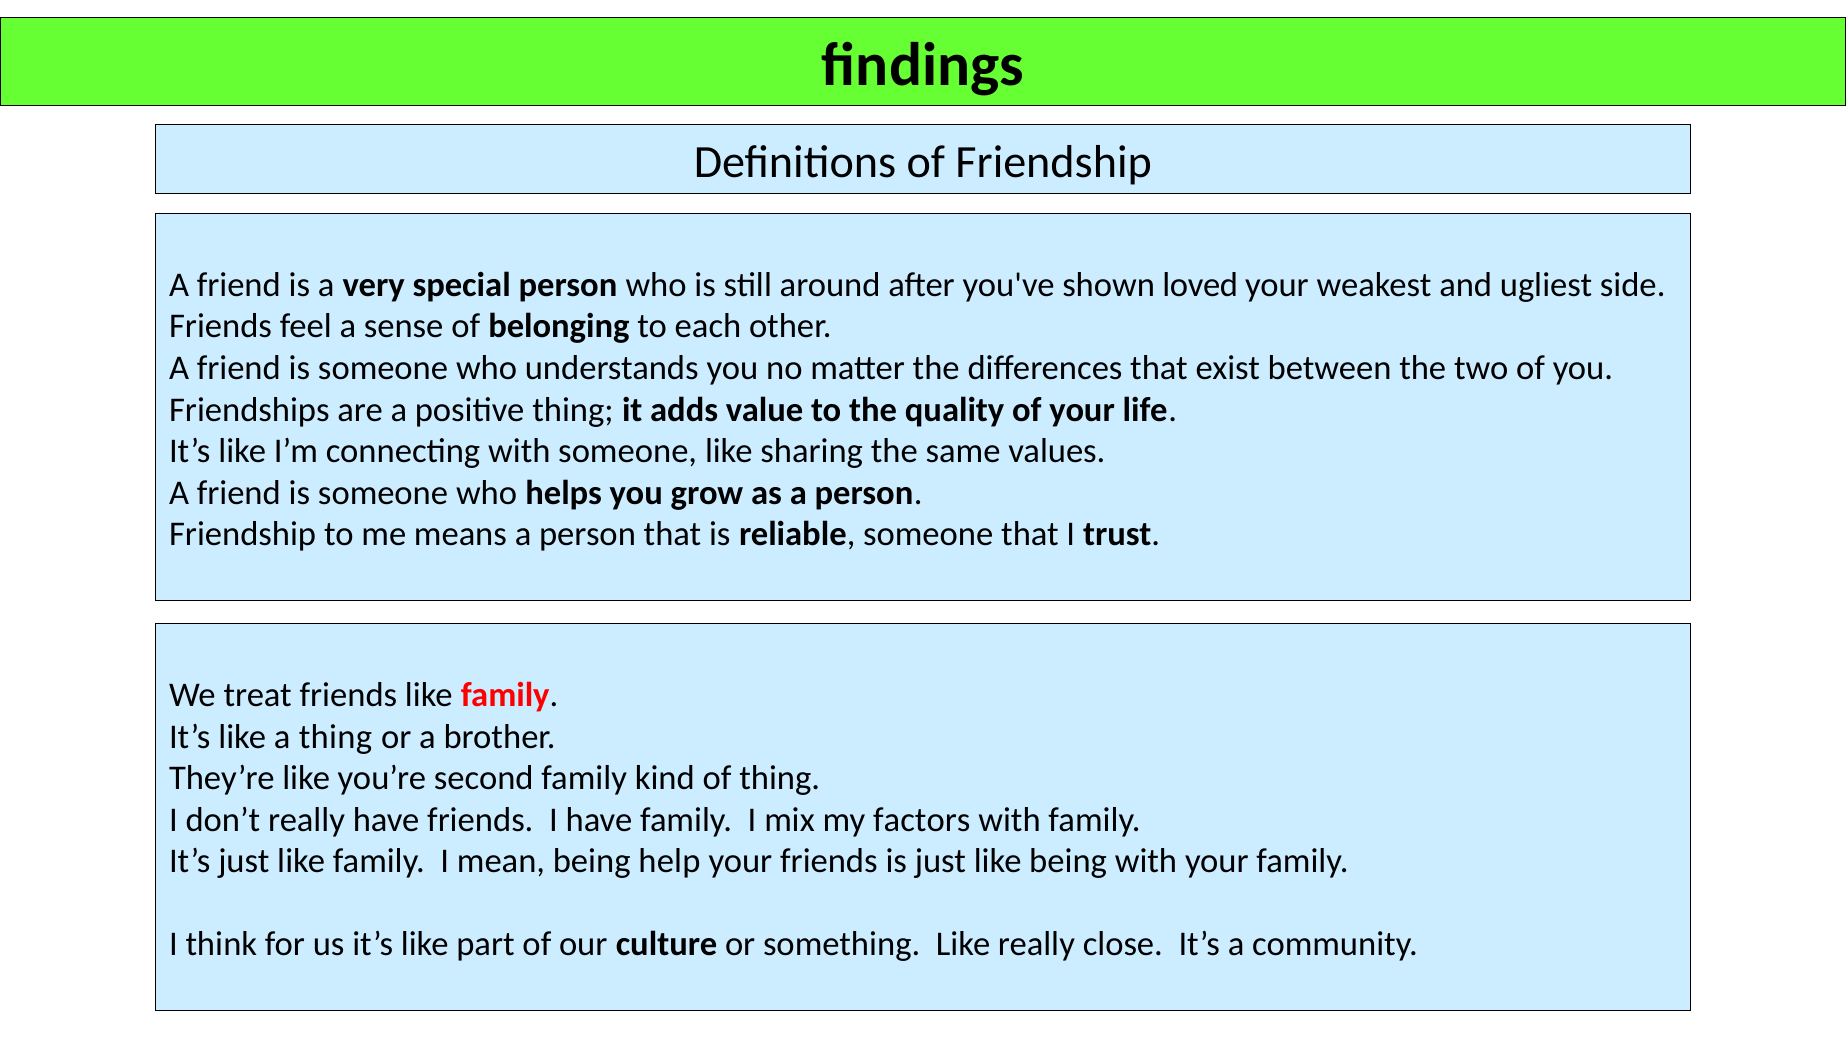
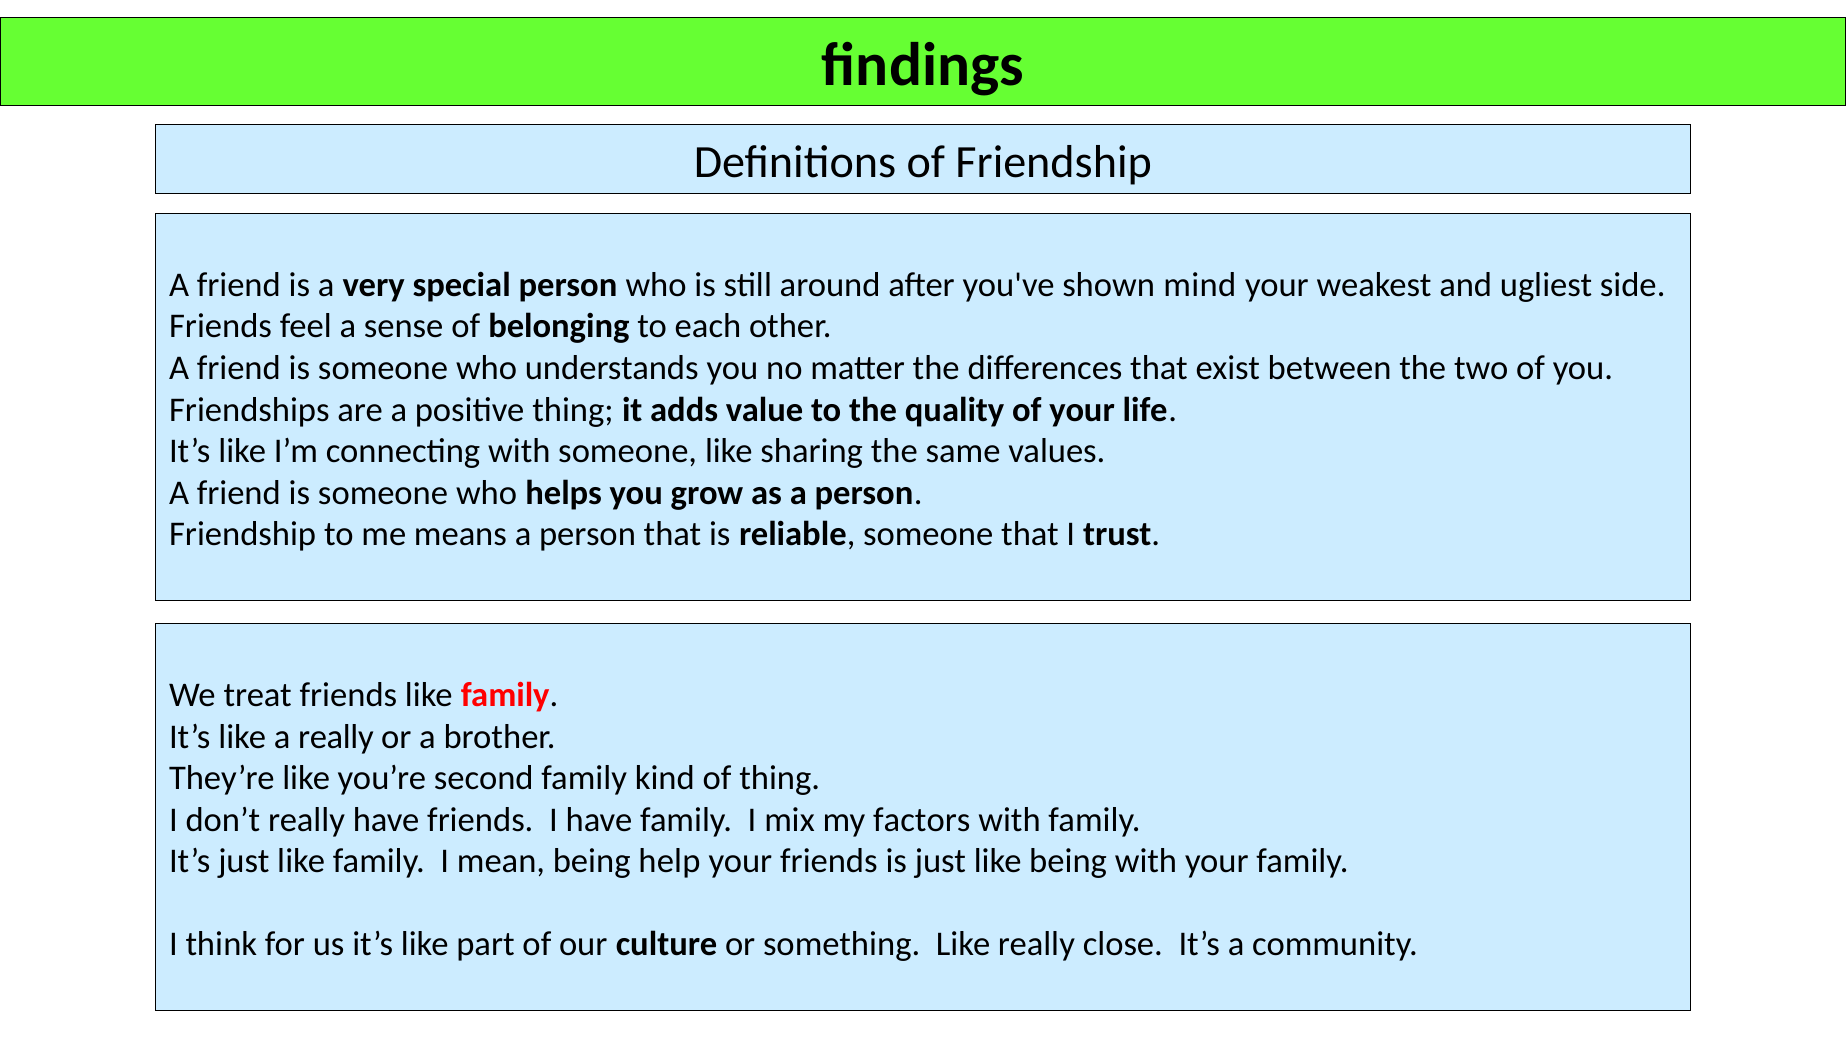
loved: loved -> mind (1200, 285)
a thing: thing -> really (336, 737)
